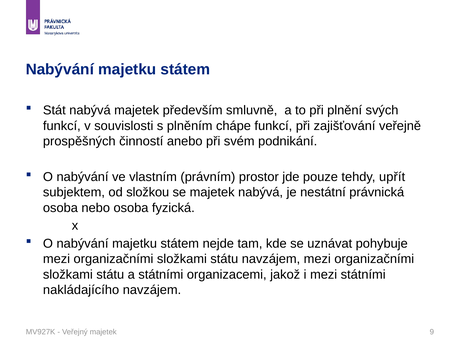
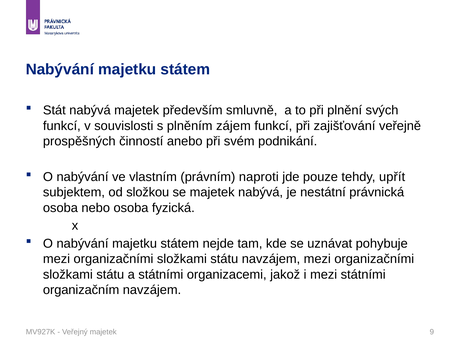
chápe: chápe -> zájem (233, 126)
prostor: prostor -> naproti (259, 177)
nakládajícího: nakládajícího -> organizačním (81, 290)
